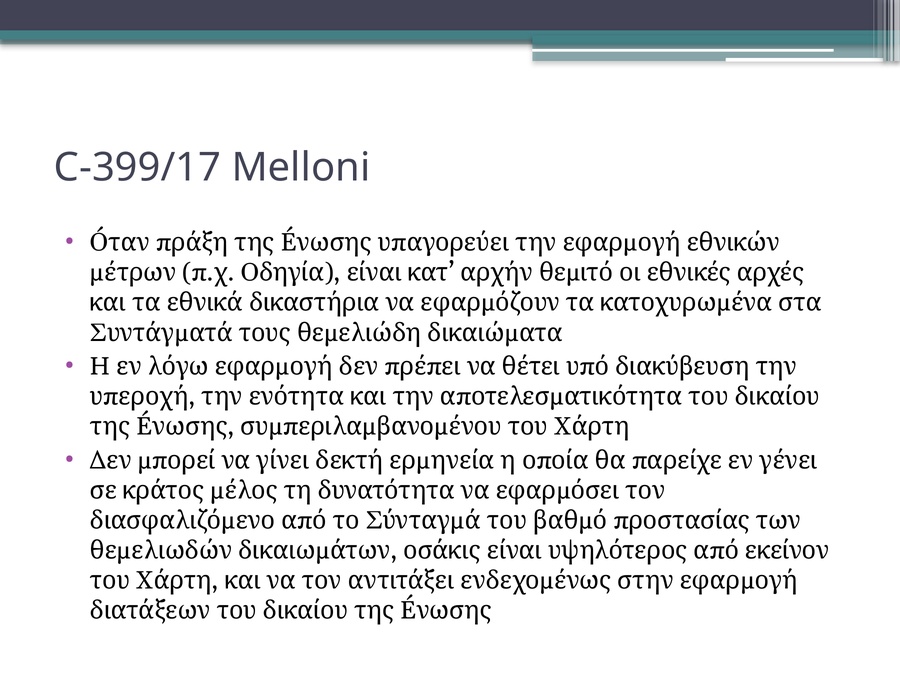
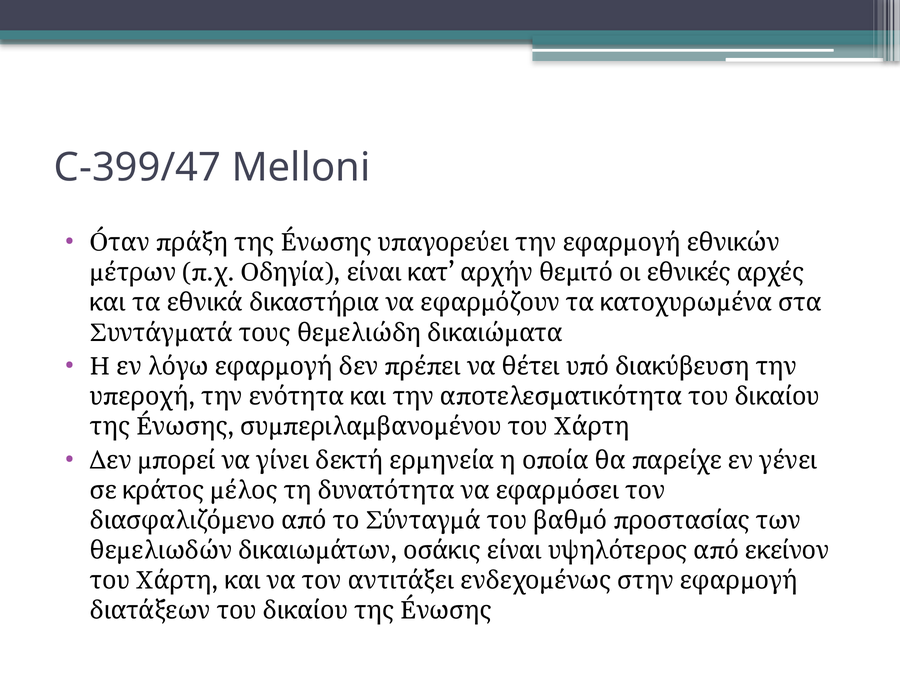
C-399/17: C-399/17 -> C-399/47 (138, 168)
